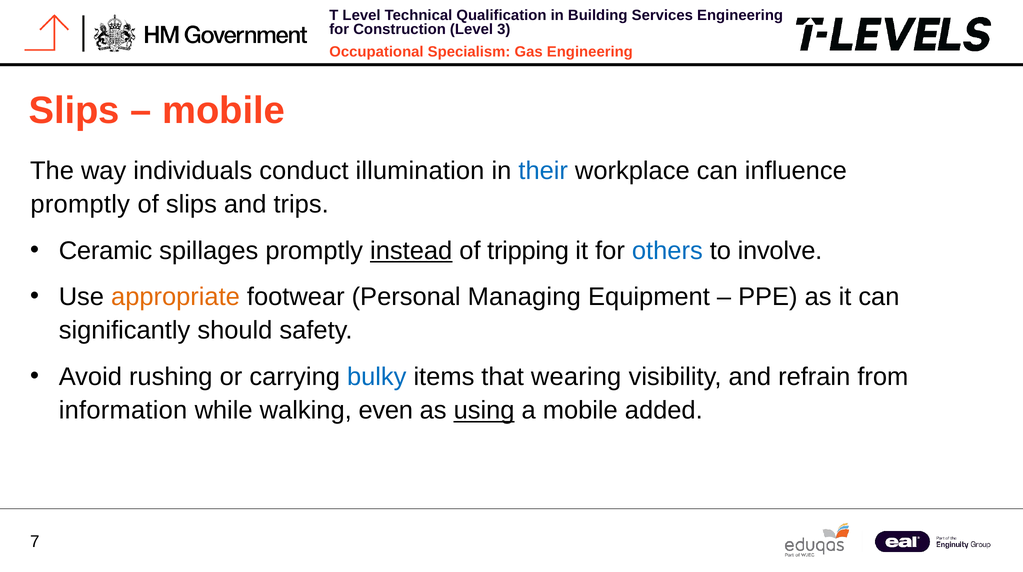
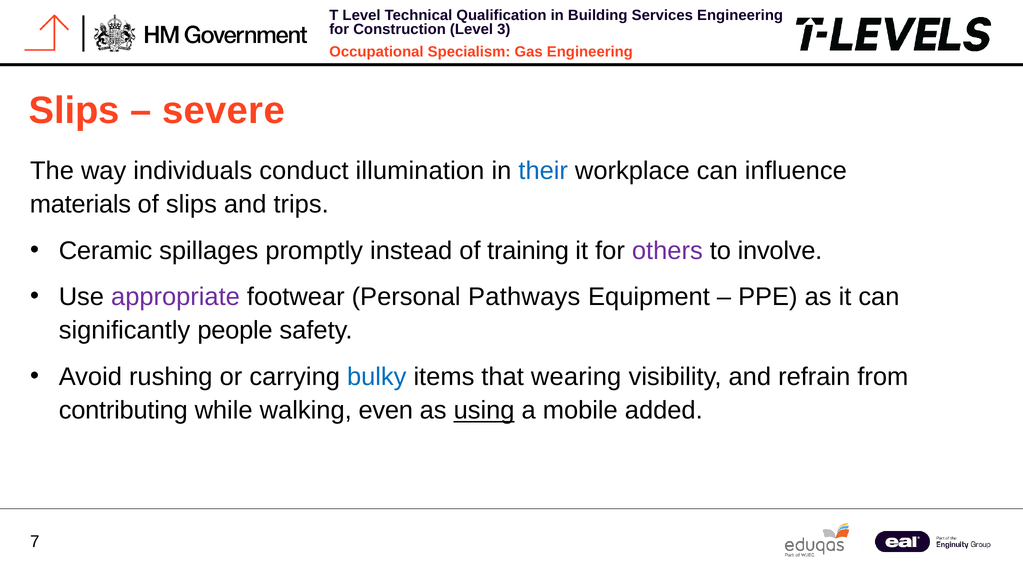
mobile: mobile -> severe (223, 111)
promptly: promptly -> materials (80, 204)
instead underline: present -> none (411, 250)
tripping: tripping -> training (528, 250)
others colour: blue -> purple (667, 250)
appropriate colour: orange -> purple (175, 297)
Managing: Managing -> Pathways (524, 297)
should: should -> people (235, 330)
information: information -> contributing (123, 410)
